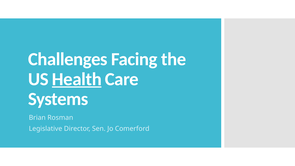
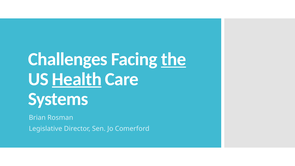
the underline: none -> present (174, 59)
